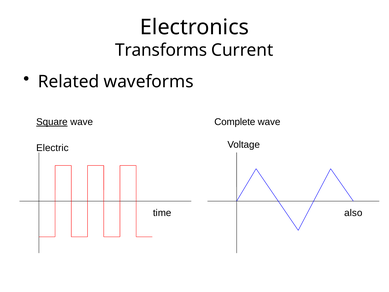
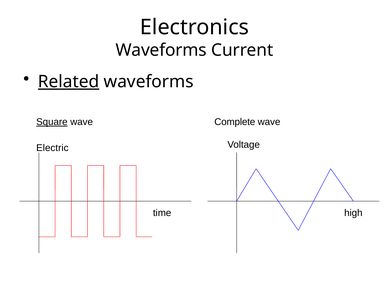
Transforms: Transforms -> Waveforms (161, 50)
Related underline: none -> present (69, 82)
also: also -> high (353, 213)
